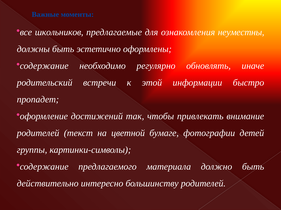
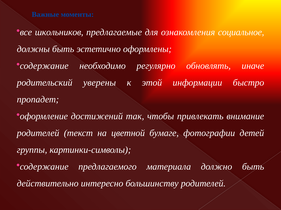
неуместны: неуместны -> социальное (241, 32)
встречи: встречи -> уверены (100, 83)
